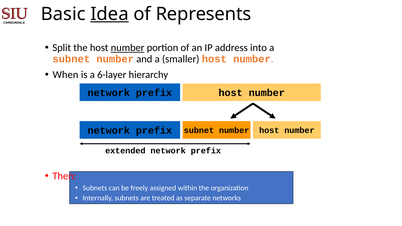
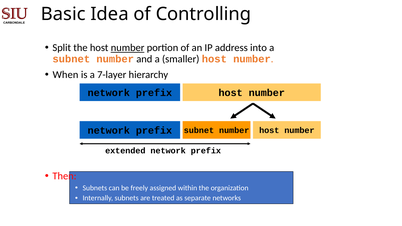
Idea underline: present -> none (110, 14)
Represents: Represents -> Controlling (203, 14)
6-layer: 6-layer -> 7-layer (112, 75)
